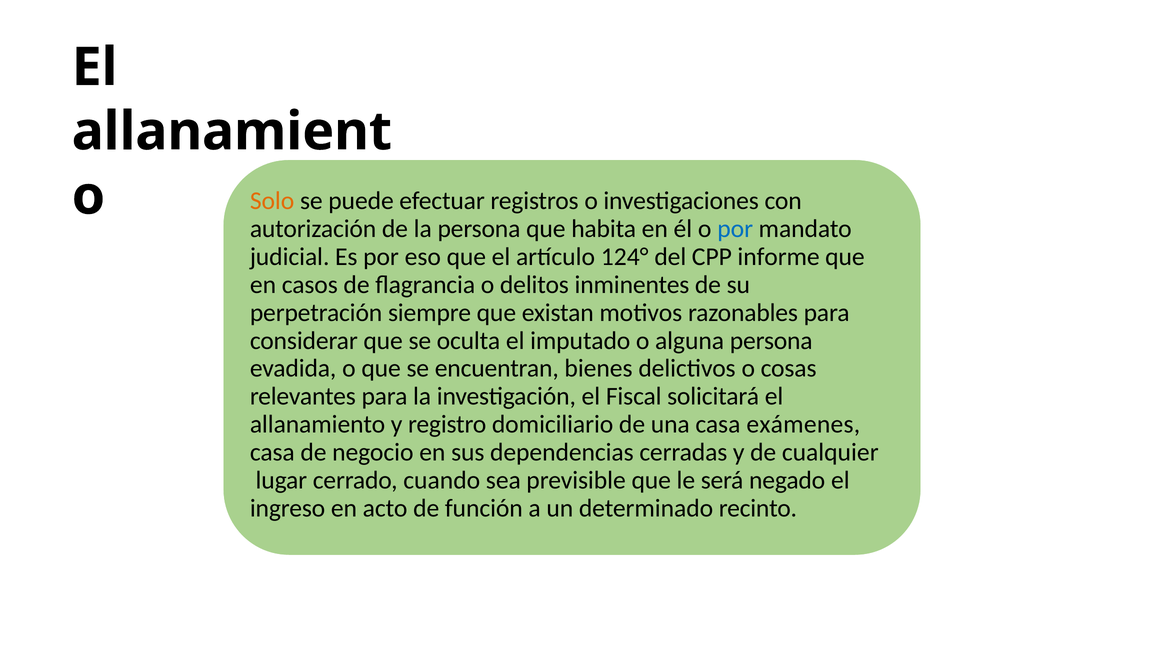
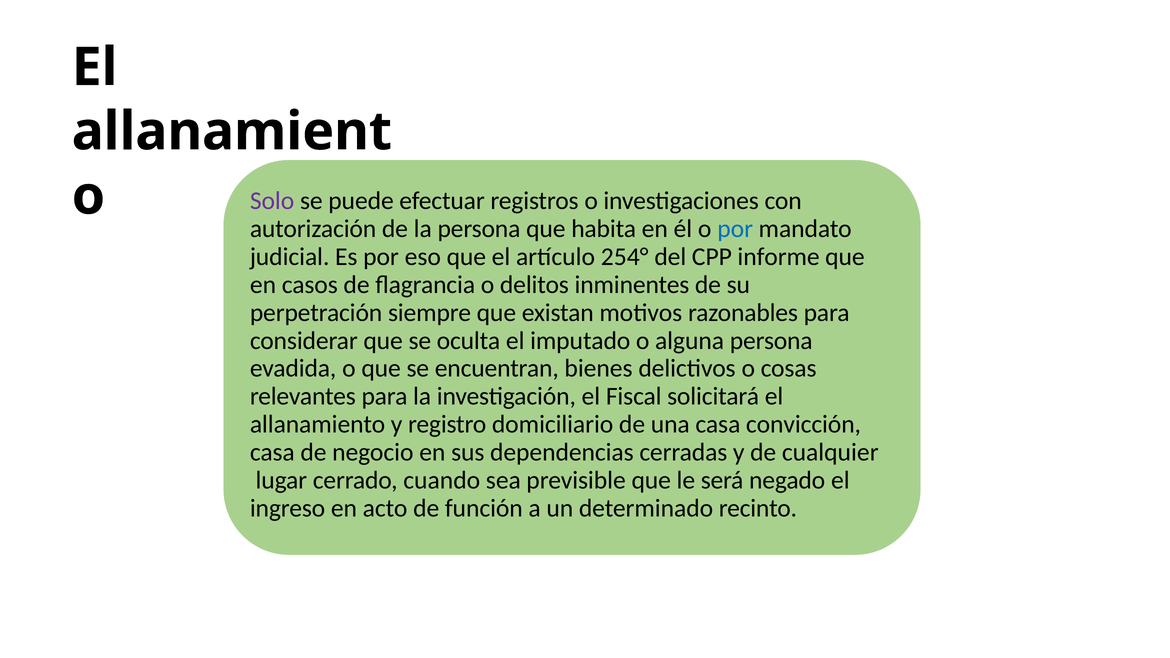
Solo colour: orange -> purple (272, 201)
124°: 124° -> 254° (625, 257)
exámenes: exámenes -> convicción (803, 424)
